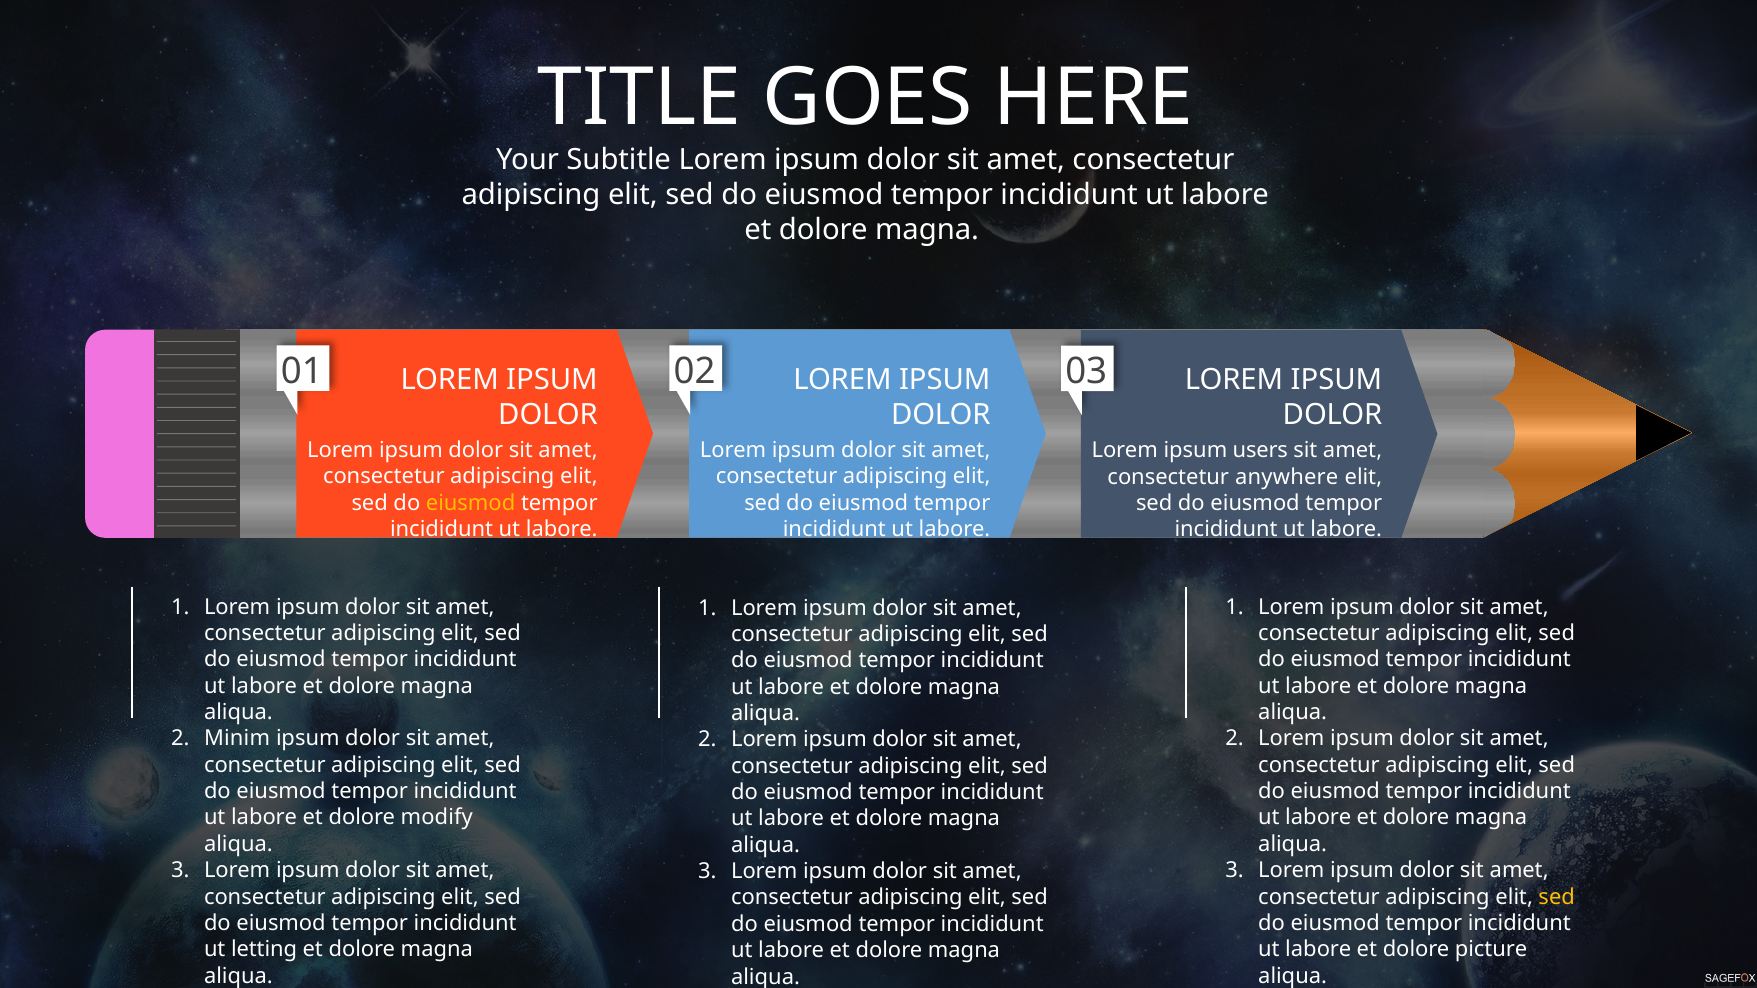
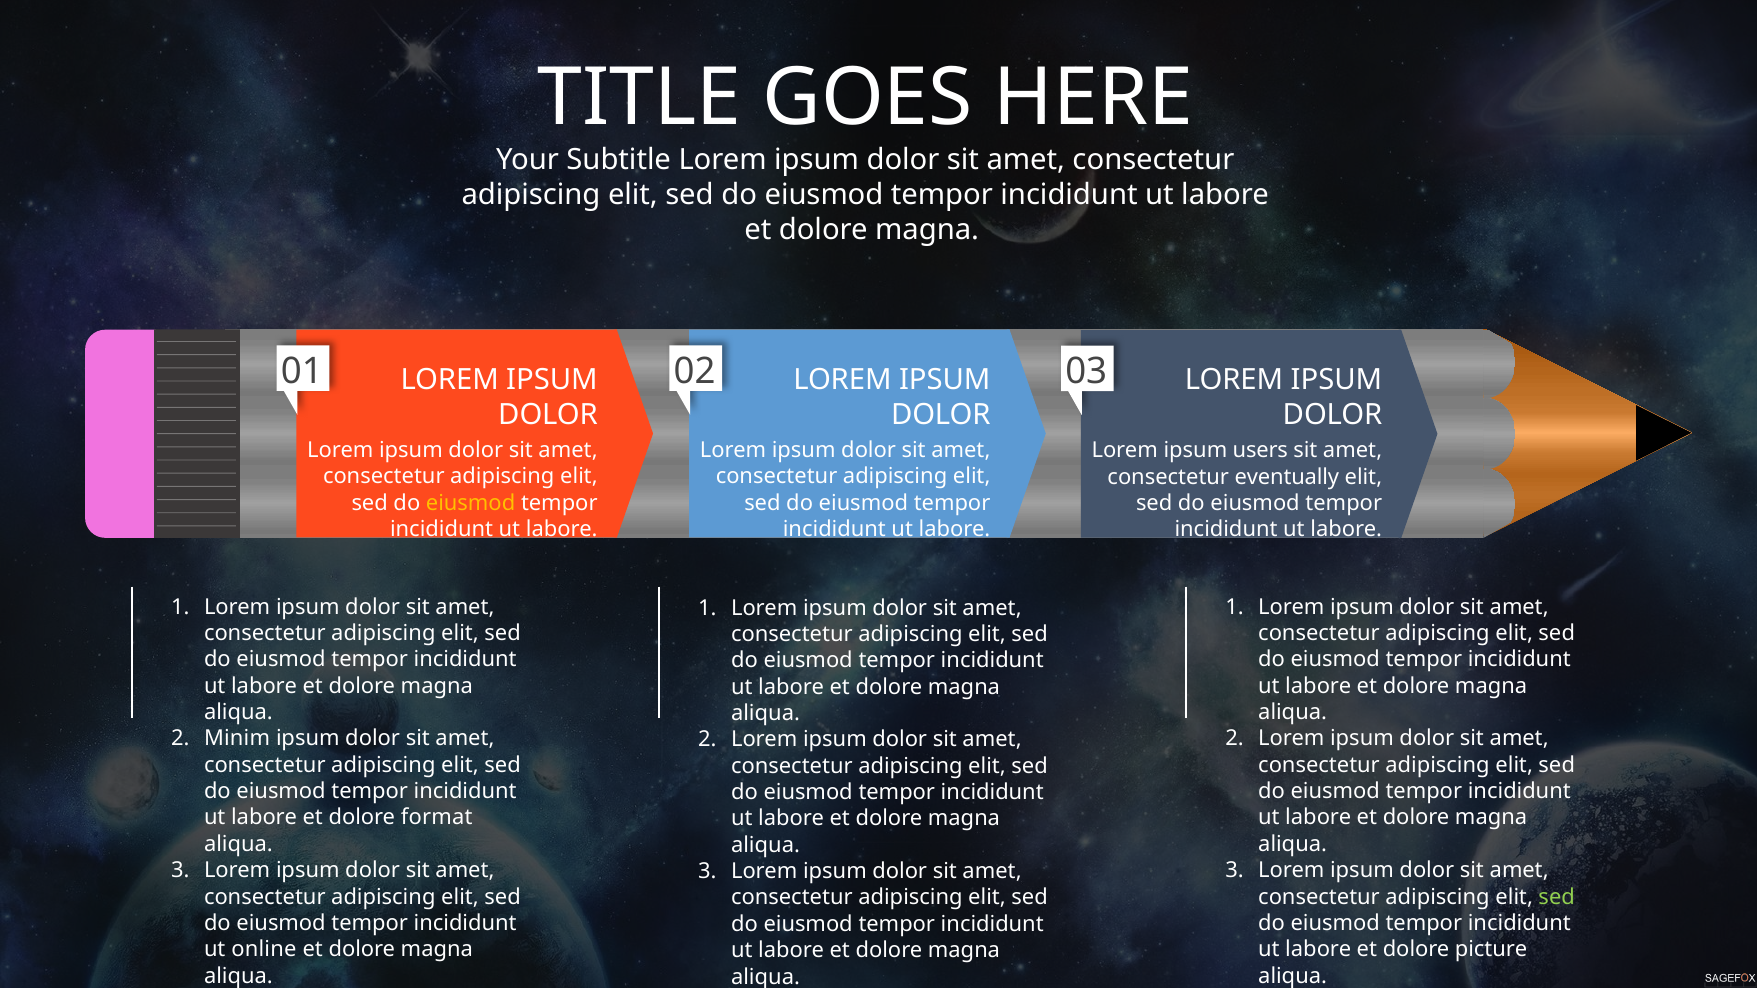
anywhere: anywhere -> eventually (1287, 477)
modify: modify -> format (437, 818)
sed colour: yellow -> light green (1557, 897)
letting: letting -> online (264, 950)
